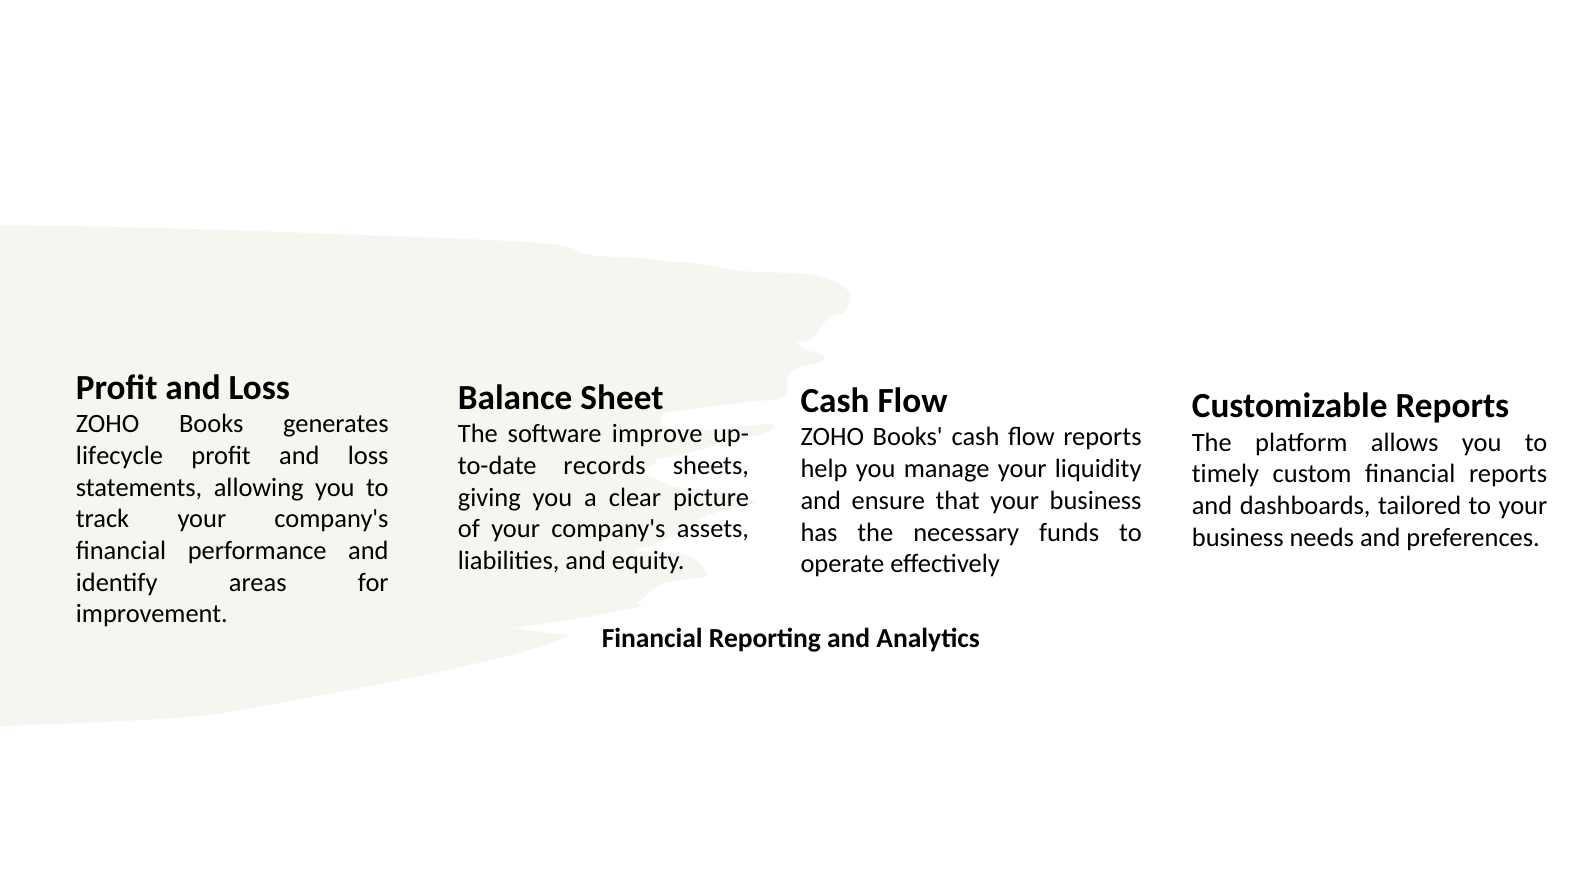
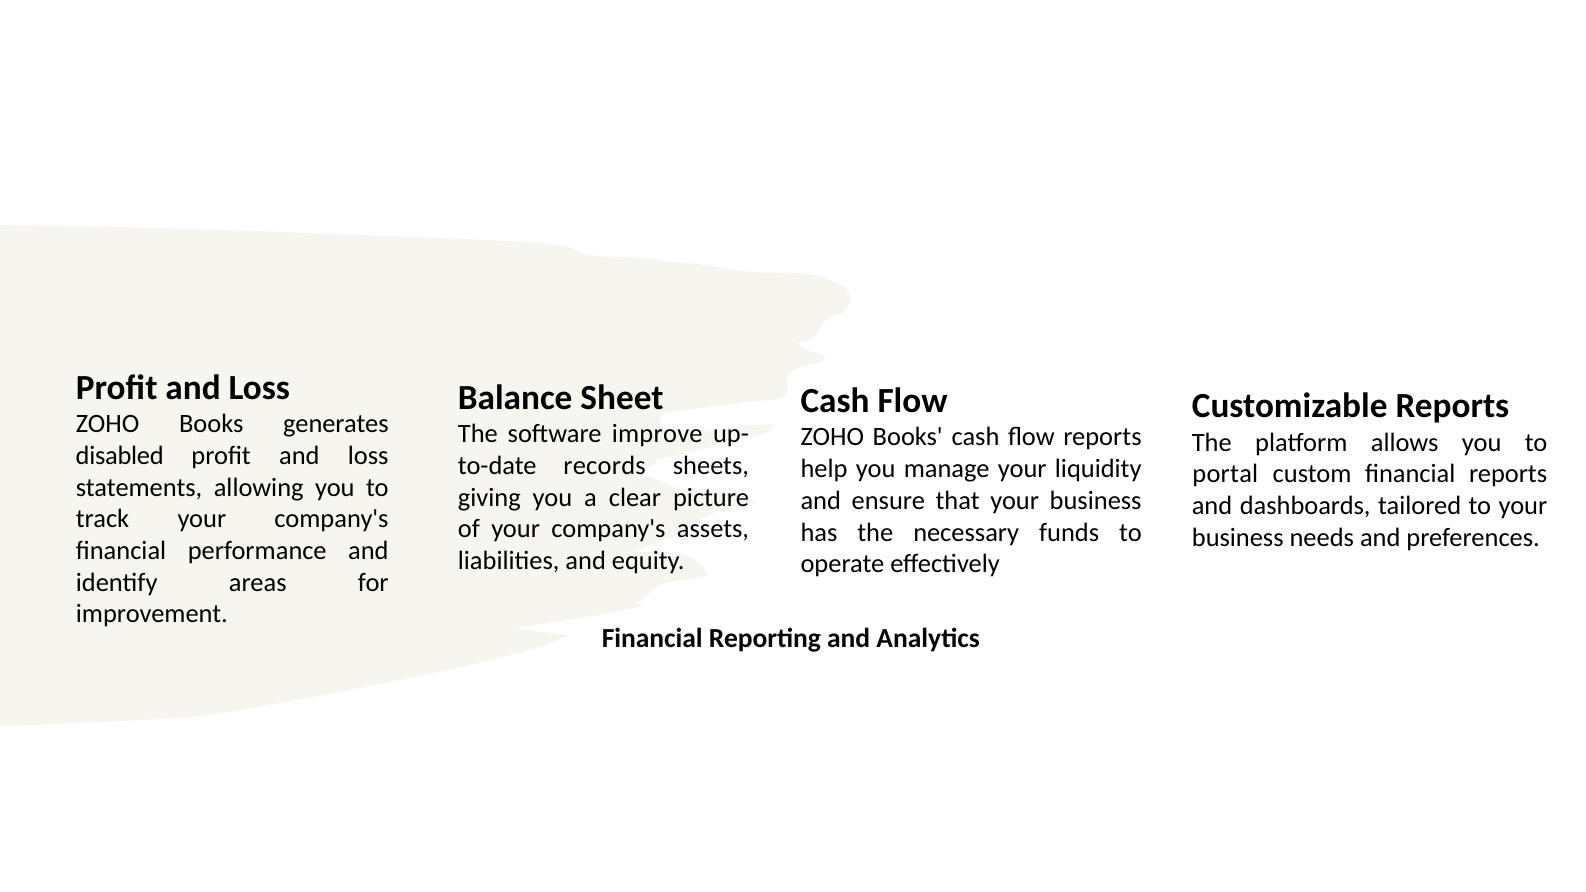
lifecycle: lifecycle -> disabled (120, 456)
timely: timely -> portal (1225, 474)
